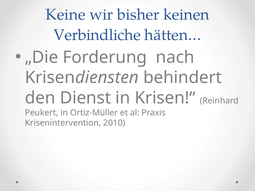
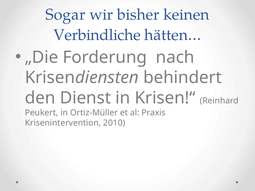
Keine: Keine -> Sogar (65, 15)
